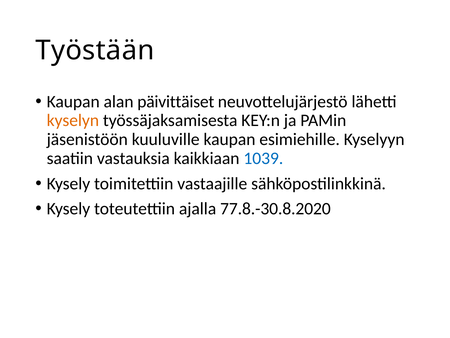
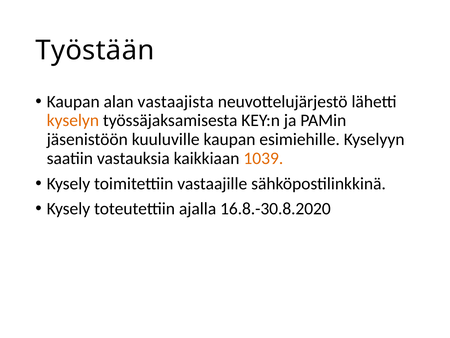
päivittäiset: päivittäiset -> vastaajista (176, 101)
1039 colour: blue -> orange (263, 158)
77.8.-30.8.2020: 77.8.-30.8.2020 -> 16.8.-30.8.2020 (275, 208)
